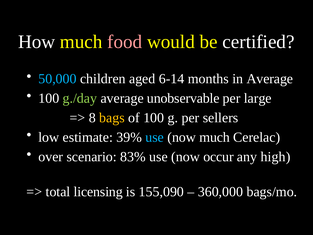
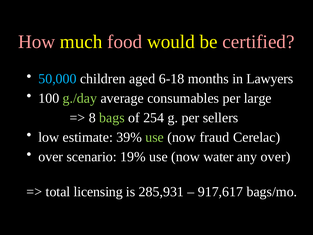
How colour: white -> pink (37, 42)
certified colour: white -> pink (258, 42)
6-14: 6-14 -> 6-18 (172, 79)
in Average: Average -> Lawyers (270, 79)
unobservable: unobservable -> consumables (183, 98)
bags colour: yellow -> light green (112, 118)
of 100: 100 -> 254 (154, 118)
use colour: light blue -> light green (155, 137)
now much: much -> fraud (214, 137)
83%: 83% -> 19% (133, 157)
occur: occur -> water (218, 157)
any high: high -> over (276, 157)
155,090: 155,090 -> 285,931 (161, 191)
360,000: 360,000 -> 917,617 (220, 191)
